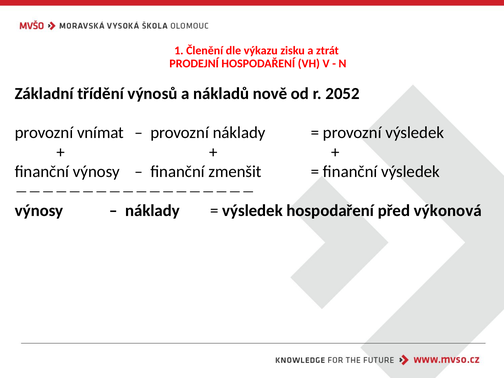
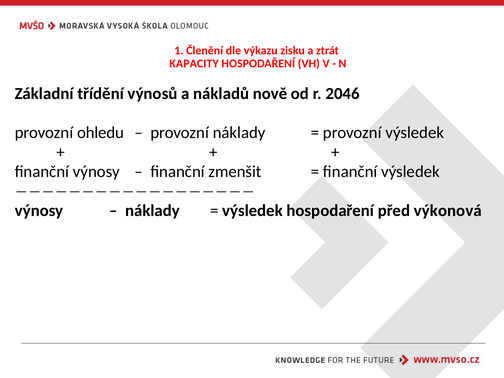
PRODEJNÍ: PRODEJNÍ -> KAPACITY (194, 63)
2052: 2052 -> 2046 (343, 94)
vnímat: vnímat -> ohledu (101, 133)
